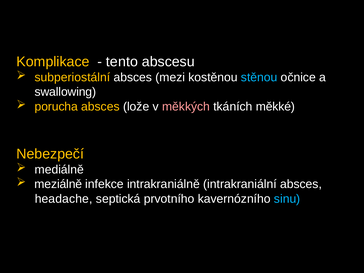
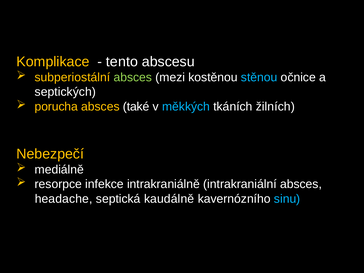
absces colour: white -> light green (133, 77)
swallowing: swallowing -> septických (65, 92)
lože: lože -> také (136, 107)
měkkých colour: pink -> light blue (186, 107)
měkké: měkké -> žilních (275, 107)
meziálně: meziálně -> resorpce (58, 184)
prvotního: prvotního -> kaudálně (169, 199)
